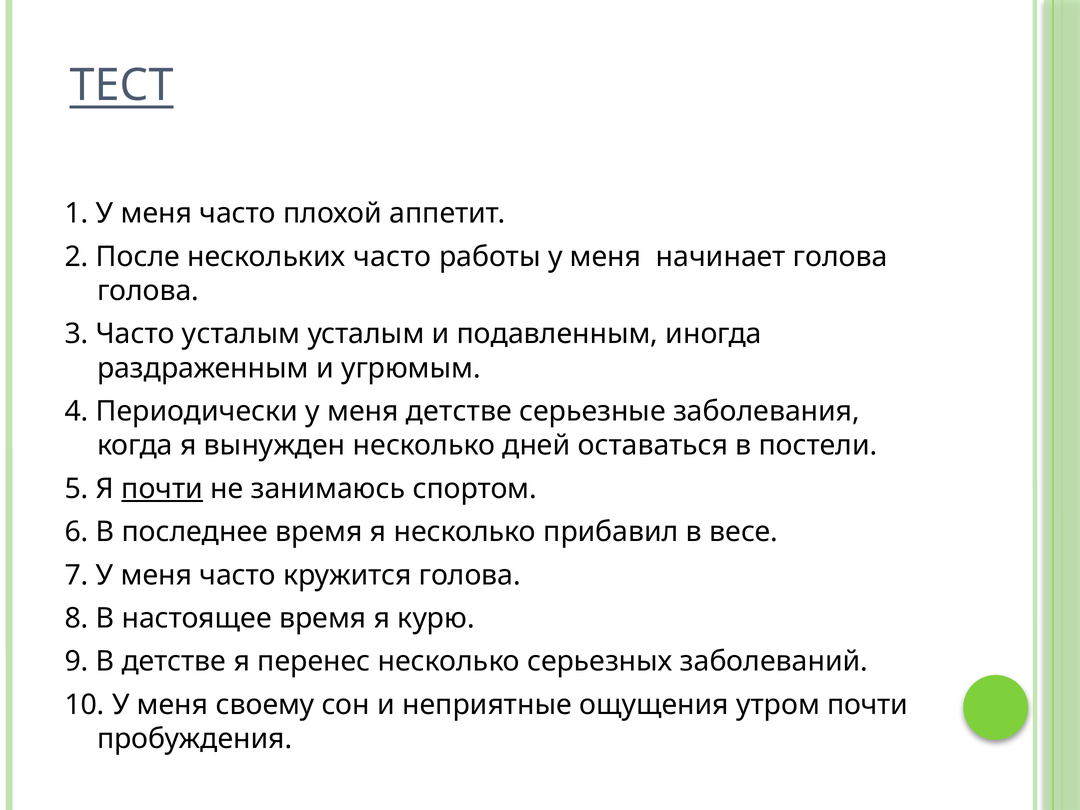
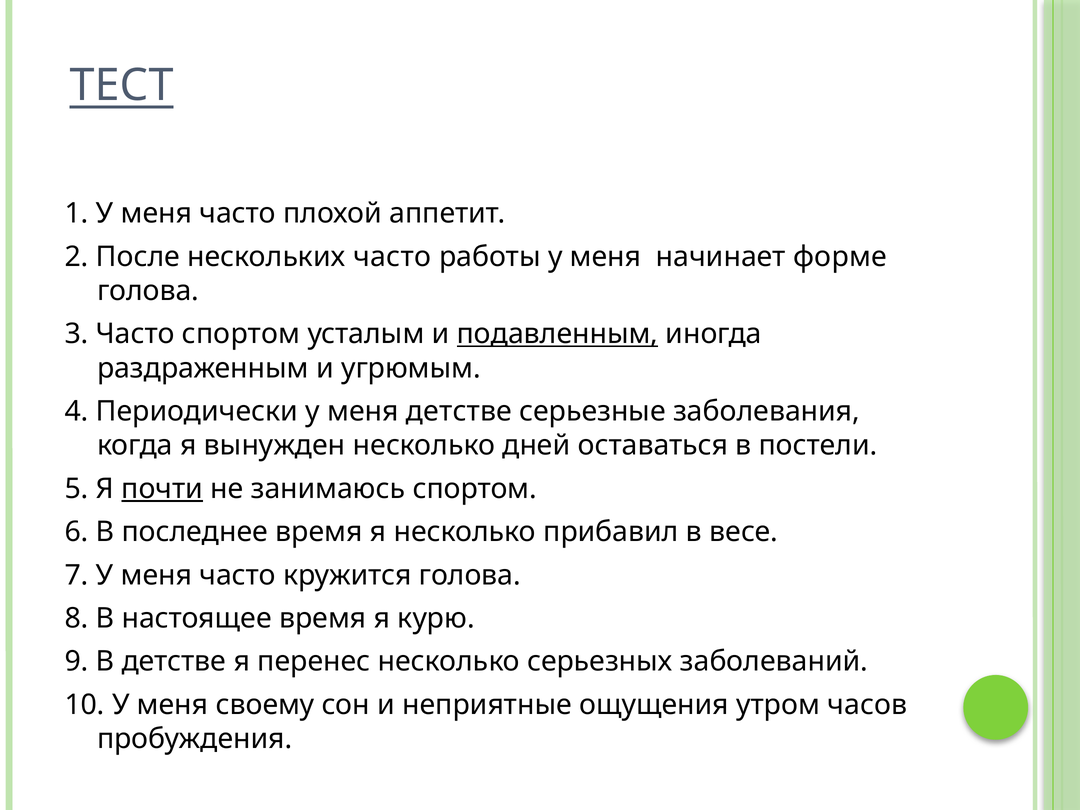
начинает голова: голова -> форме (840, 257)
Часто усталым: усталым -> спортом (241, 334)
подавленным underline: none -> present (557, 334)
утром почти: почти -> часов (867, 705)
